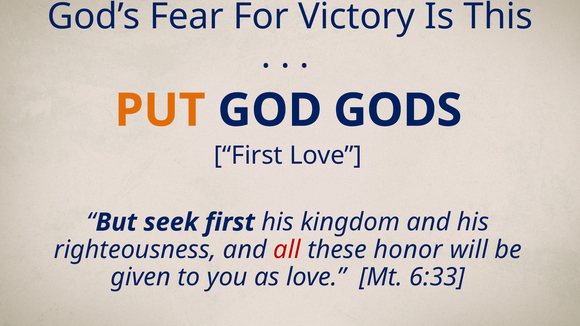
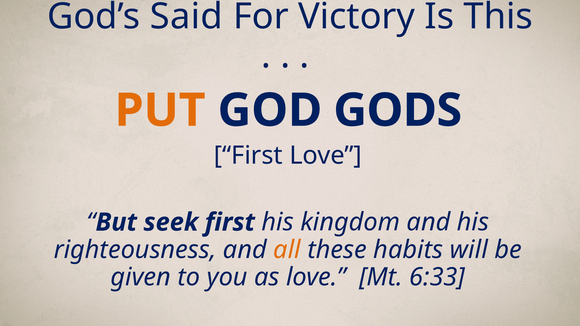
Fear: Fear -> Said (186, 16)
all colour: red -> orange (287, 250)
honor: honor -> habits (408, 250)
